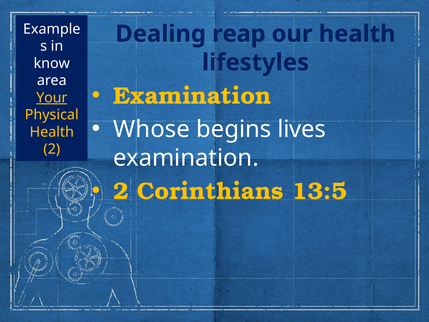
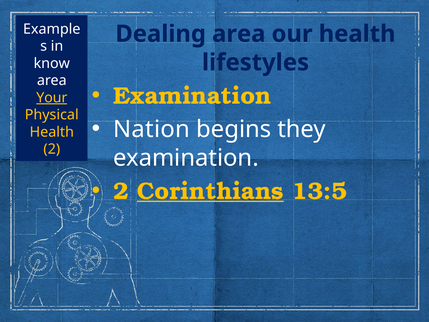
Dealing reap: reap -> area (239, 34)
Whose: Whose -> Nation (152, 129)
lives: lives -> they (302, 129)
Corinthians underline: none -> present (210, 191)
